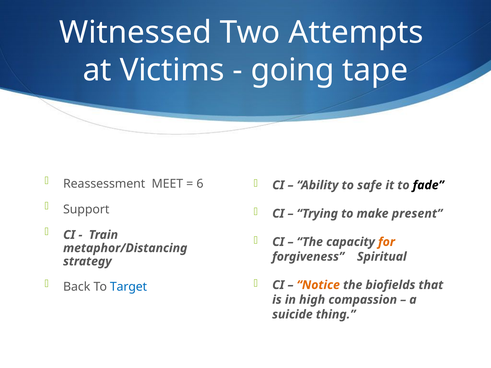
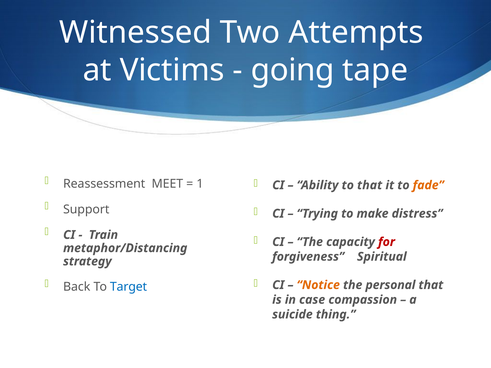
6: 6 -> 1 (200, 184)
to safe: safe -> that (370, 185)
fade colour: black -> orange (428, 185)
present: present -> distress (417, 214)
for colour: orange -> red (387, 242)
biofields: biofields -> personal (390, 285)
high: high -> case (312, 300)
